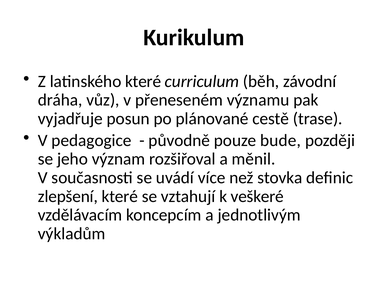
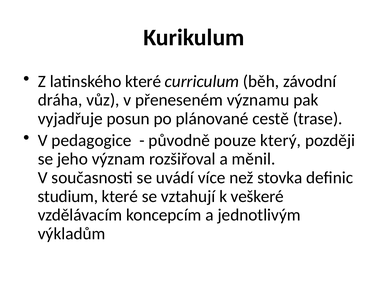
bude: bude -> který (281, 140)
zlepšení: zlepšení -> studium (68, 196)
